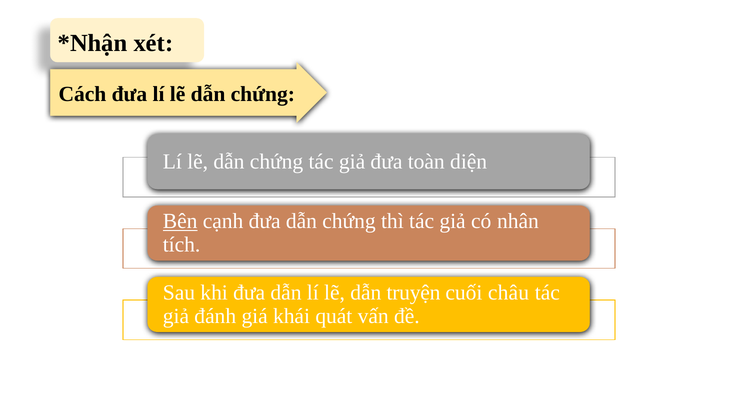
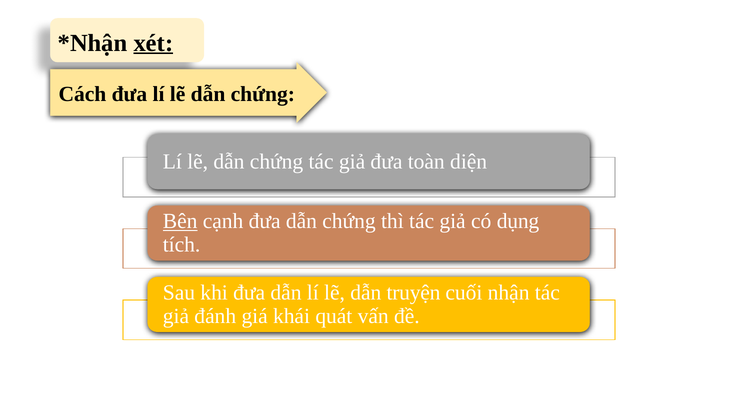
xét underline: none -> present (153, 43)
nhân: nhân -> dụng (518, 221)
châu: châu -> nhận (509, 293)
